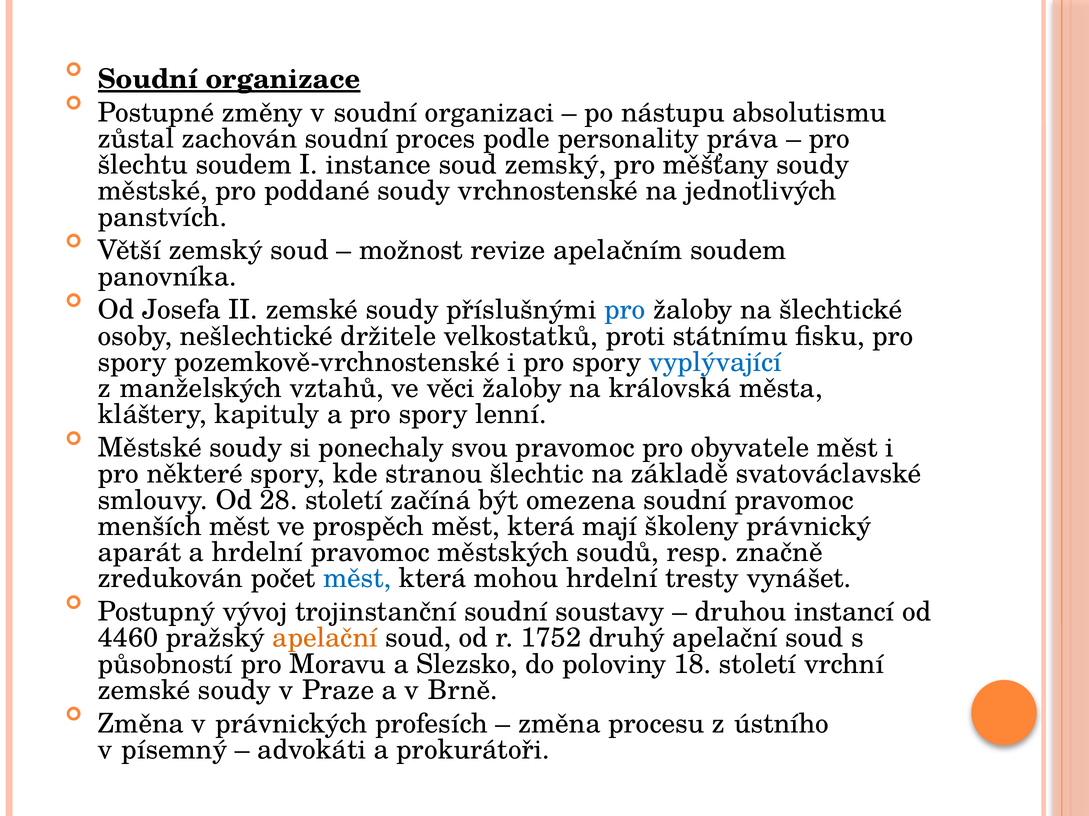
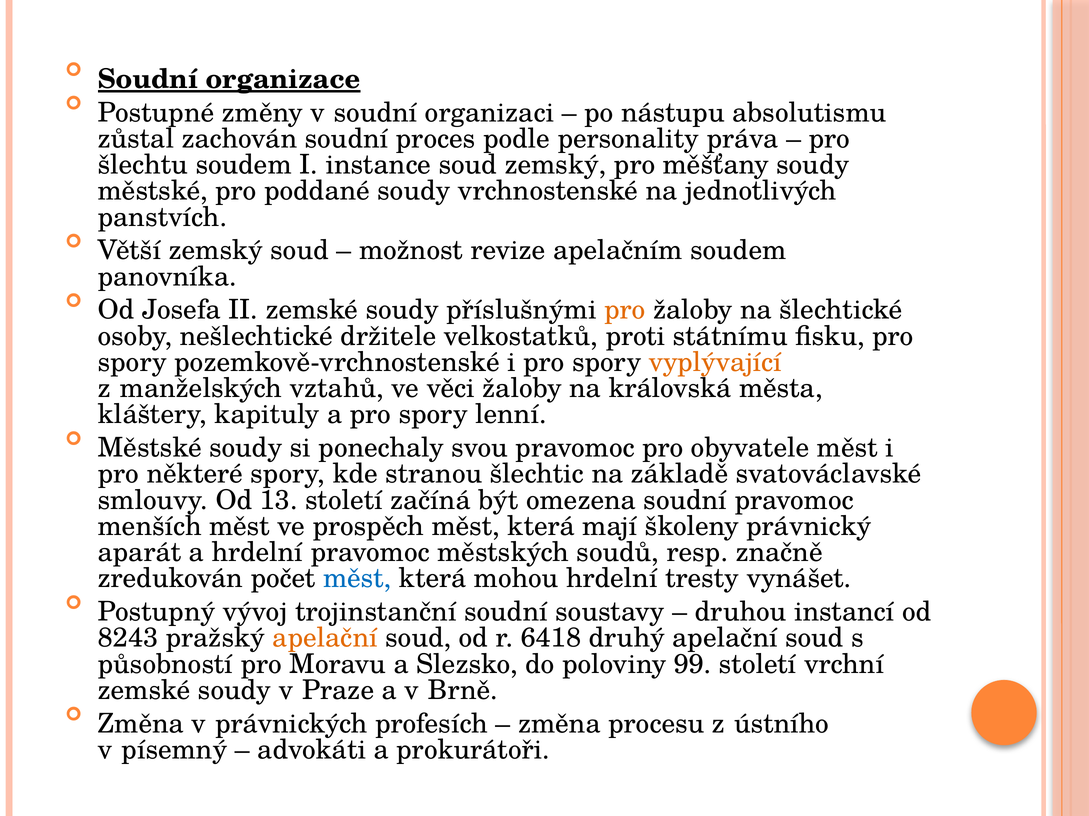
pro colour: blue -> orange (625, 310)
vyplývající colour: blue -> orange (715, 363)
28: 28 -> 13 (279, 501)
4460: 4460 -> 8243 (128, 639)
1752: 1752 -> 6418 (551, 639)
18: 18 -> 99 (693, 665)
